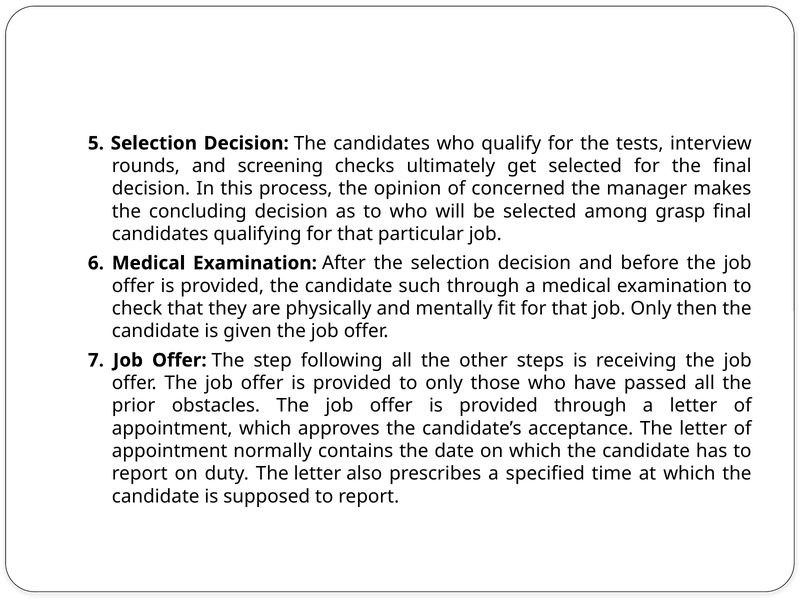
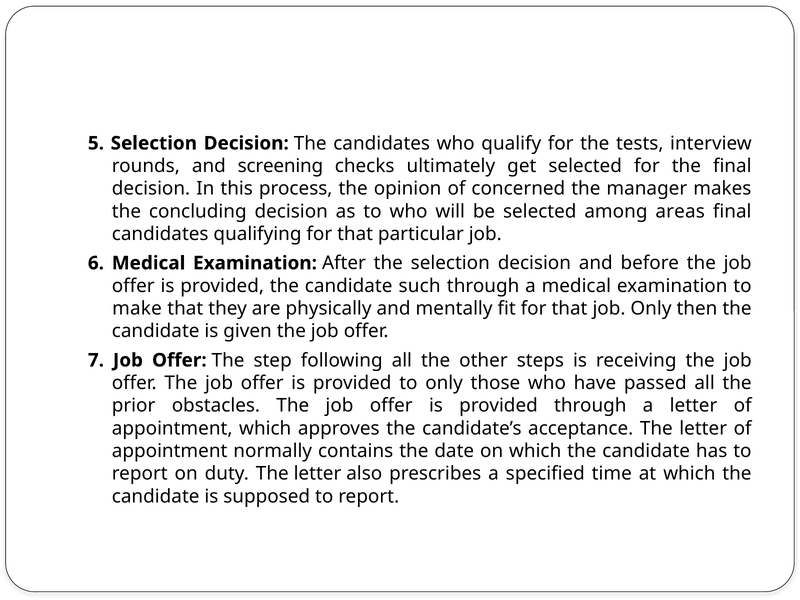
grasp: grasp -> areas (680, 211)
check: check -> make (137, 308)
